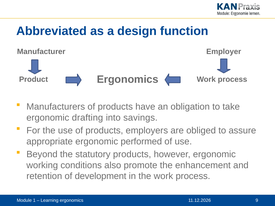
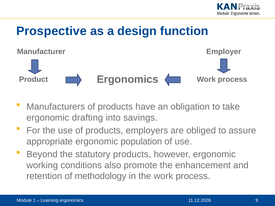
Abbreviated: Abbreviated -> Prospective (51, 31)
performed: performed -> population (141, 142)
development: development -> methodology (101, 176)
